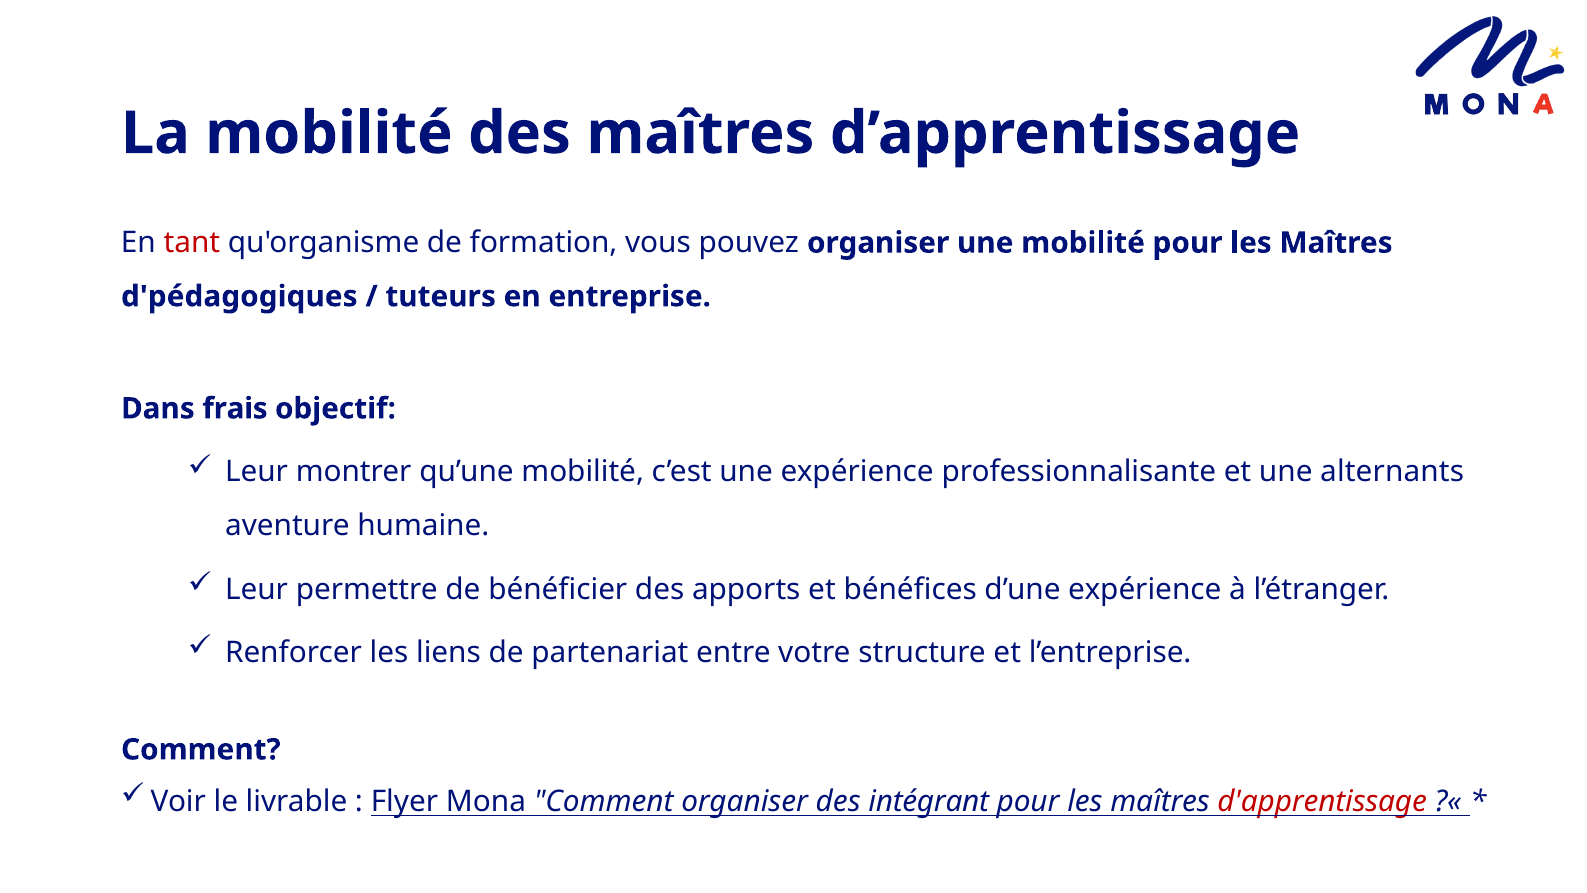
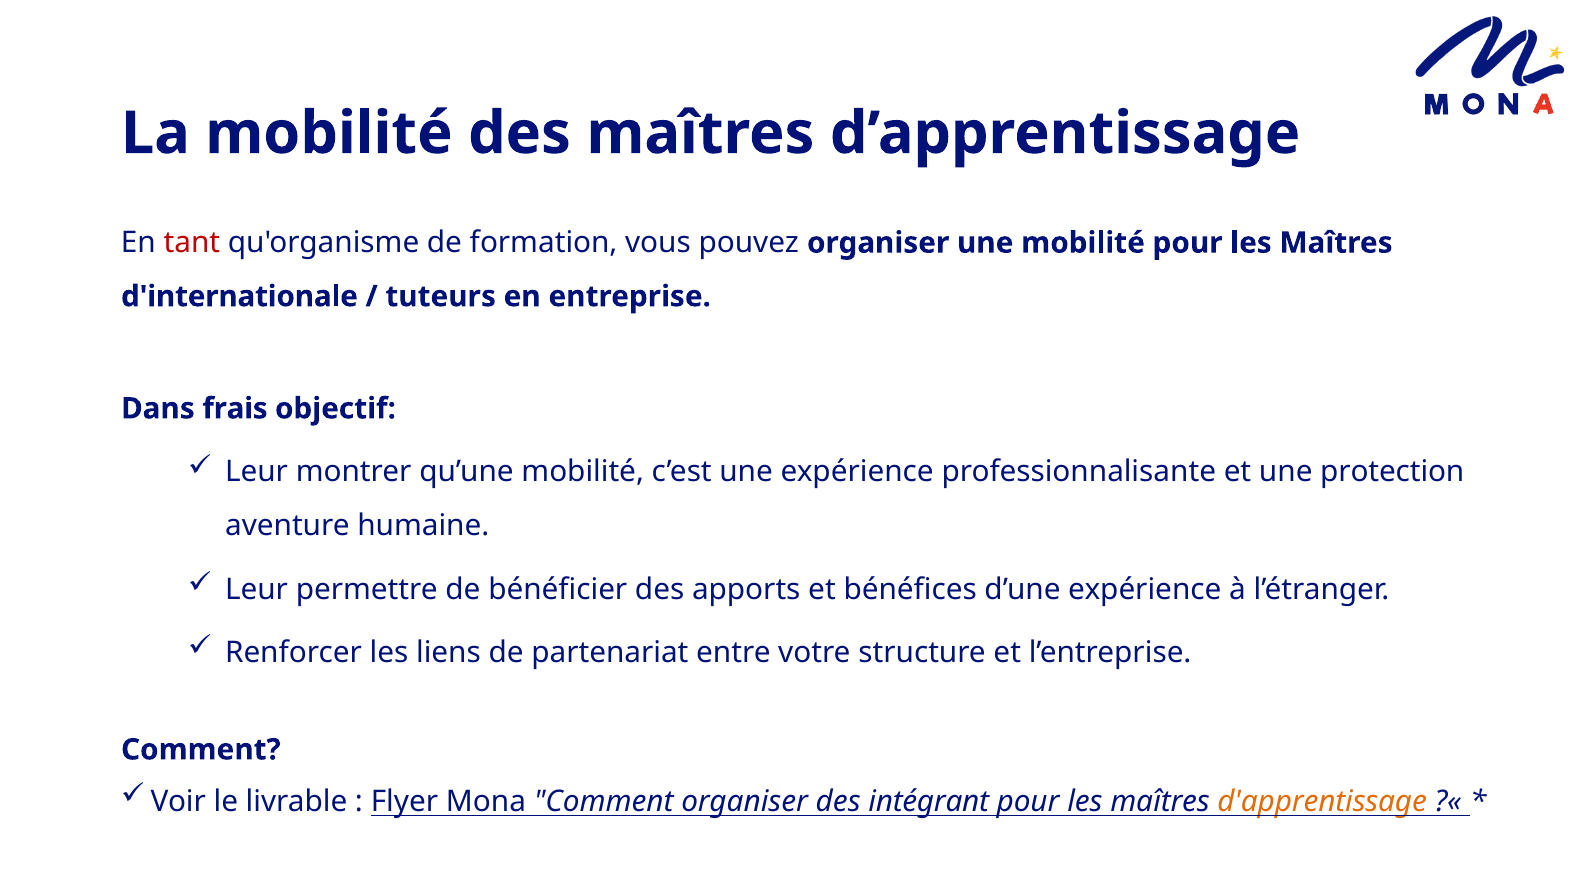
d'pédagogiques: d'pédagogiques -> d'internationale (239, 296)
alternants: alternants -> protection (1392, 472)
d'apprentissage colour: red -> orange (1322, 802)
